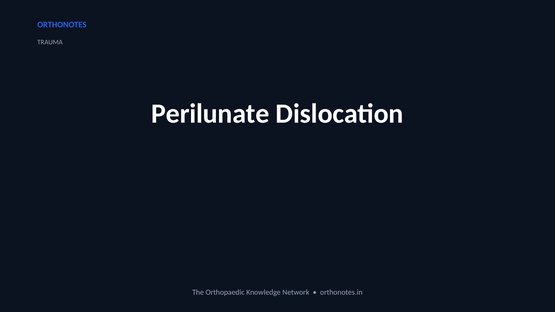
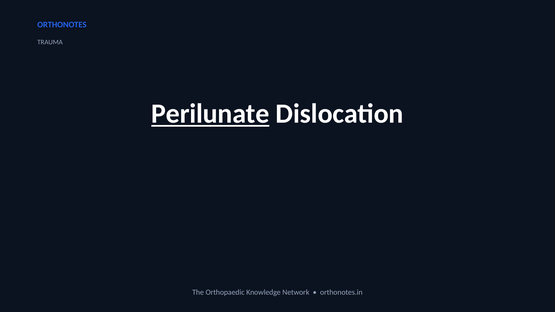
Perilunate underline: none -> present (210, 114)
